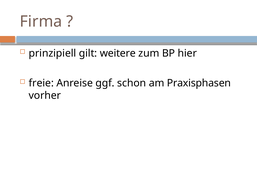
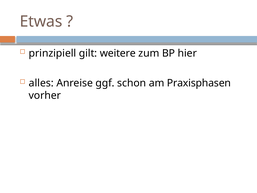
Firma: Firma -> Etwas (41, 21)
freie: freie -> alles (41, 83)
